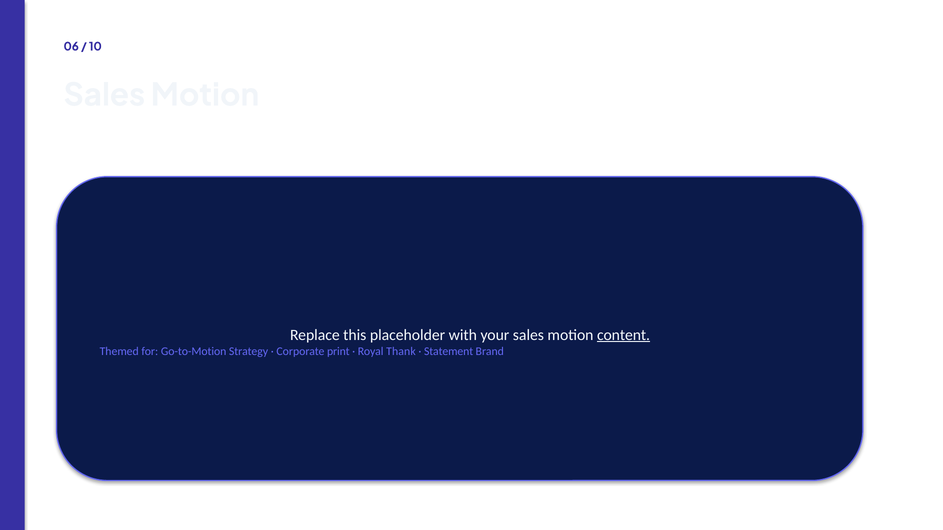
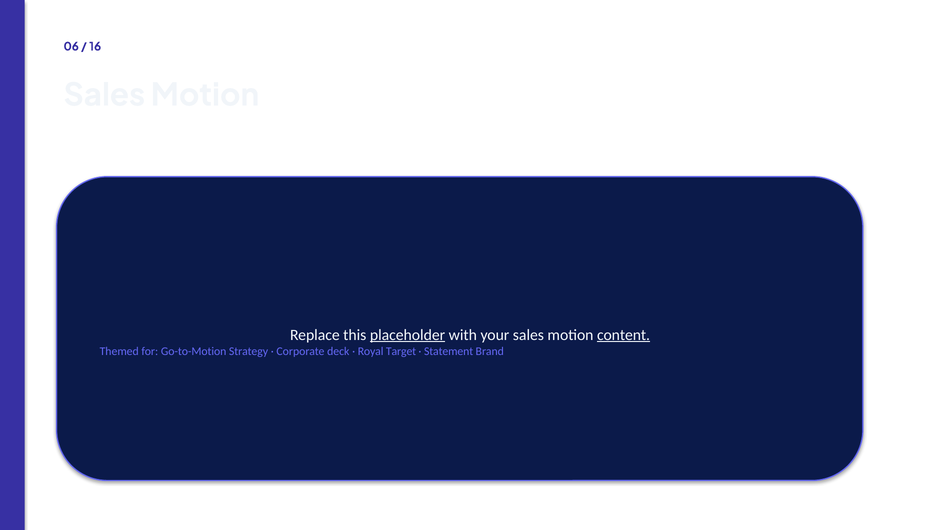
10: 10 -> 16 (95, 47)
placeholder underline: none -> present (408, 335)
print: print -> deck (338, 351)
Thank: Thank -> Target (401, 351)
